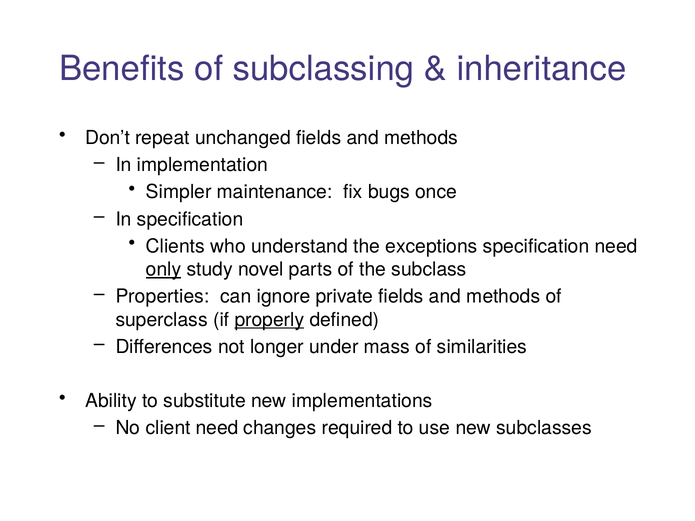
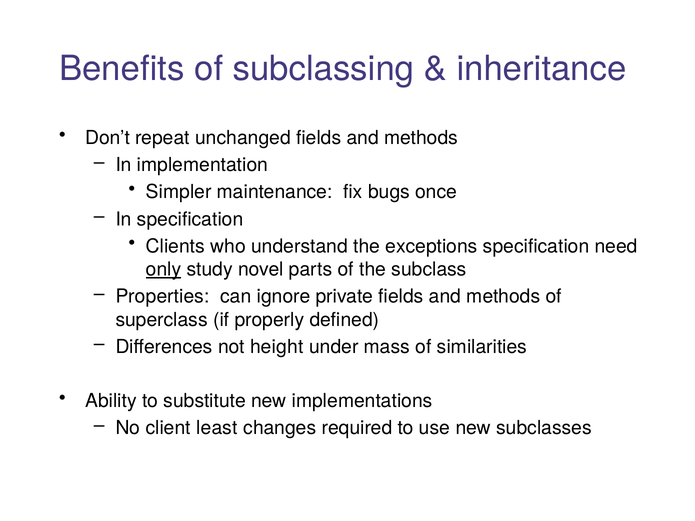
properly underline: present -> none (269, 320)
longer: longer -> height (277, 347)
client need: need -> least (217, 428)
